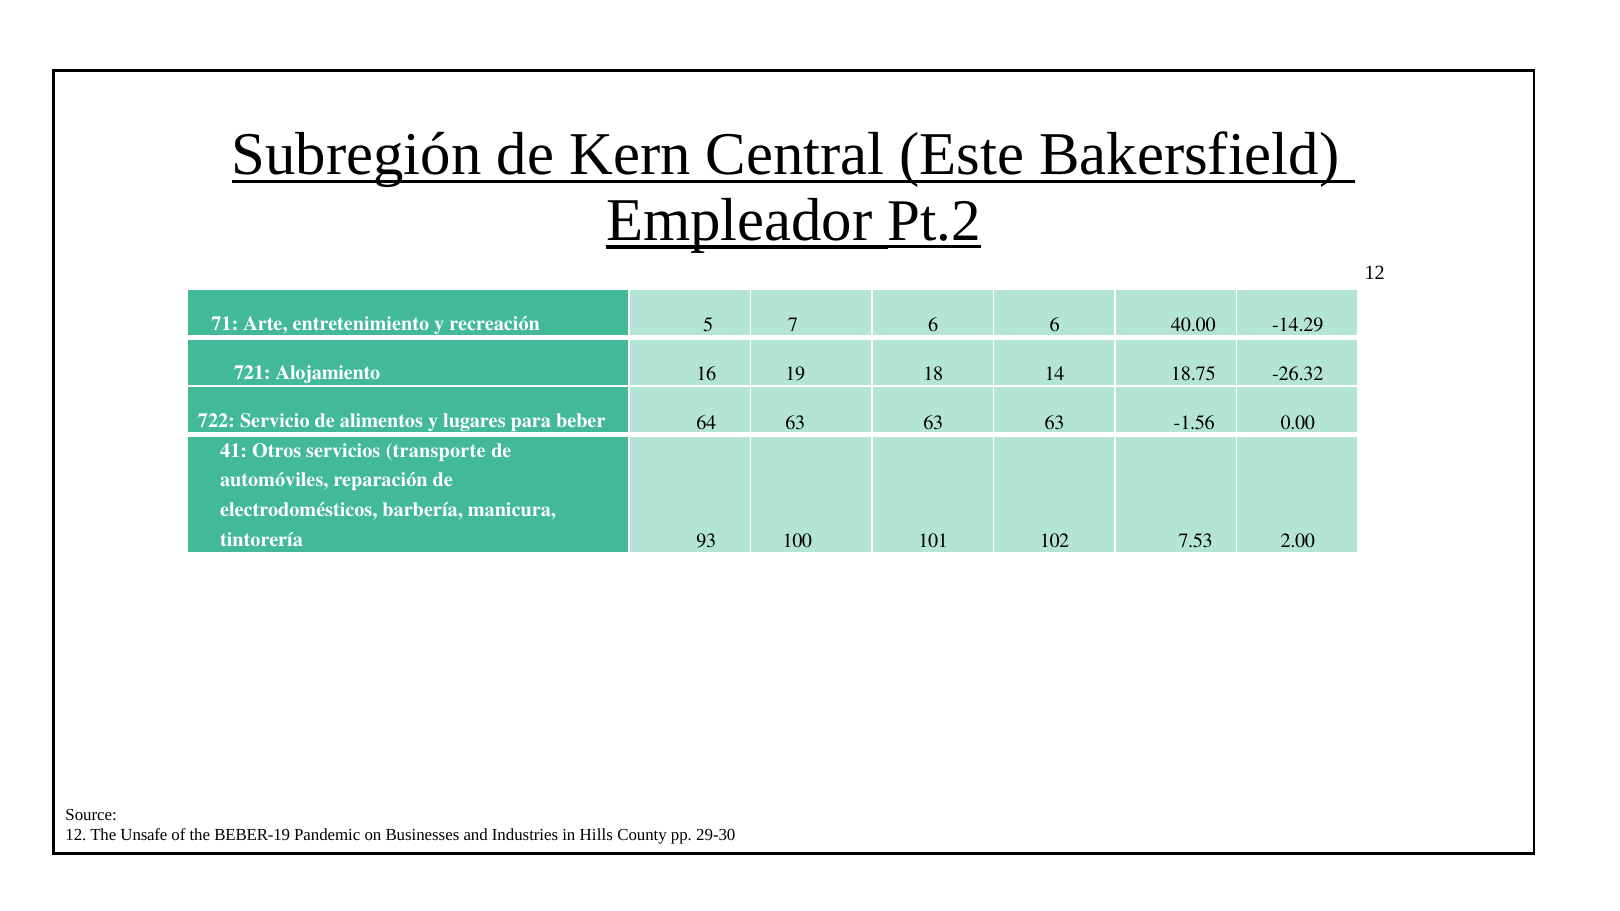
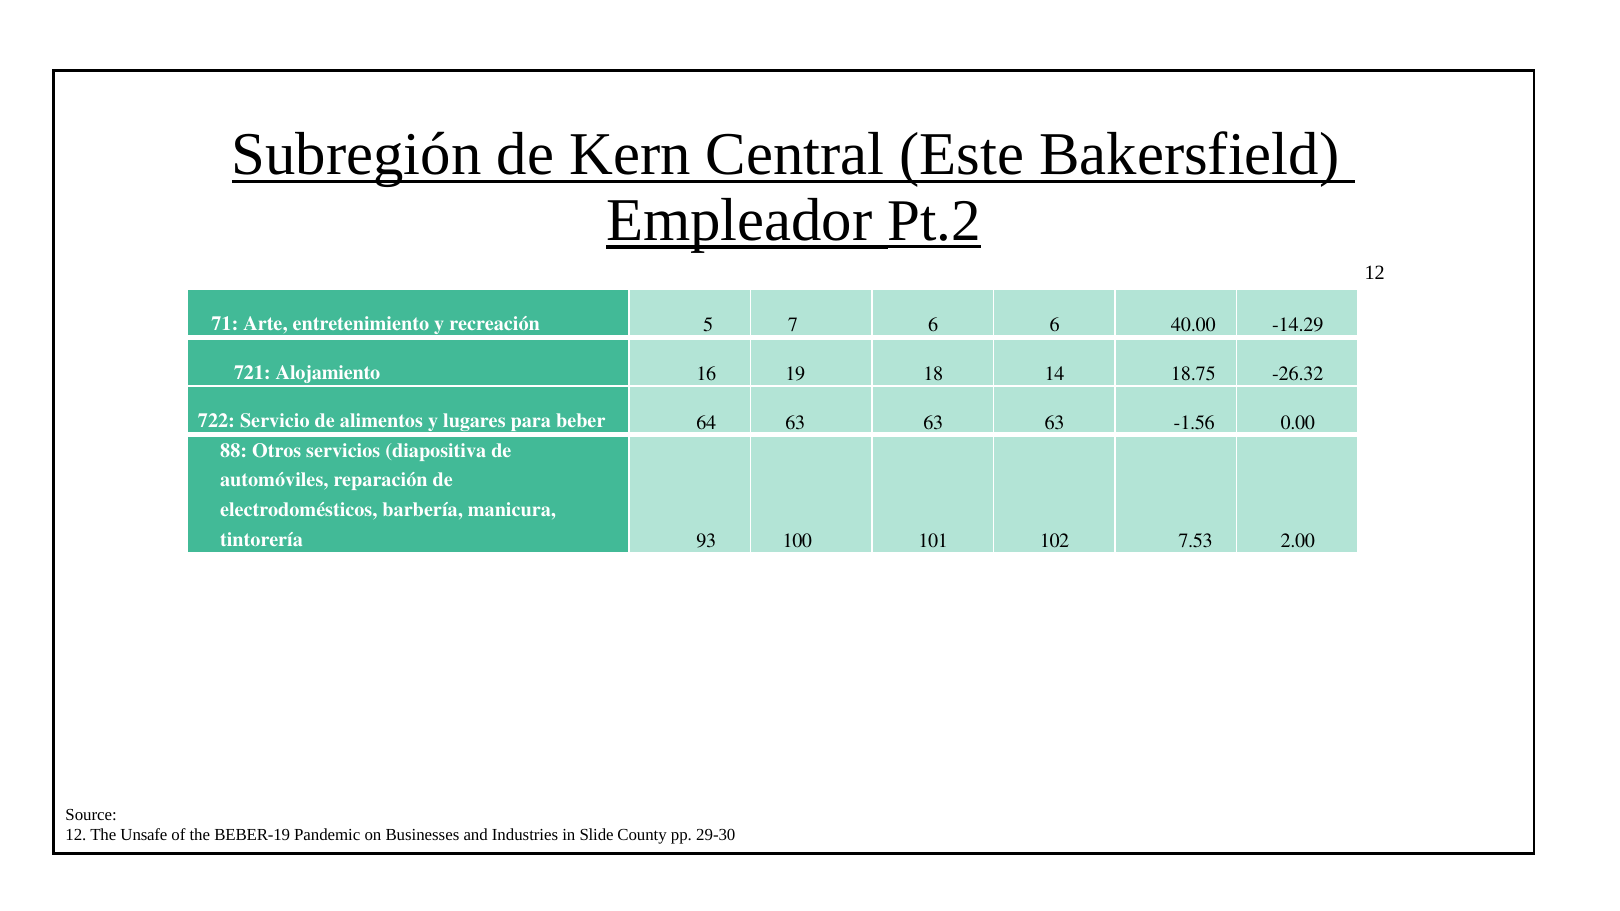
41: 41 -> 88 (234, 451)
transporte: transporte -> diapositiva (436, 451)
Hills: Hills -> Slide (597, 835)
